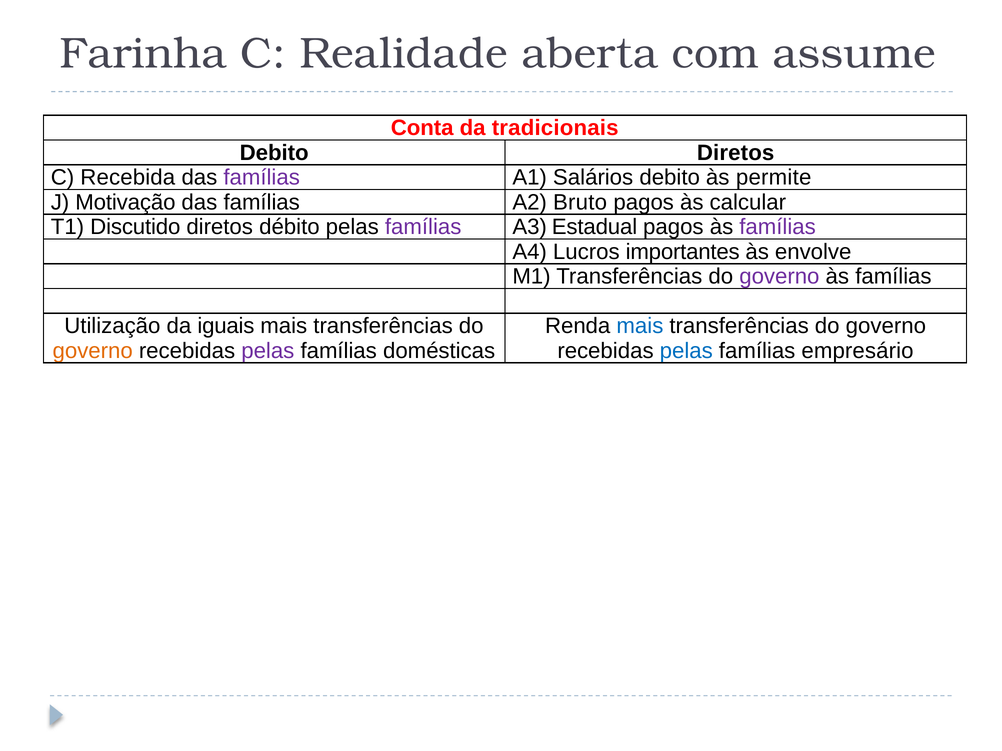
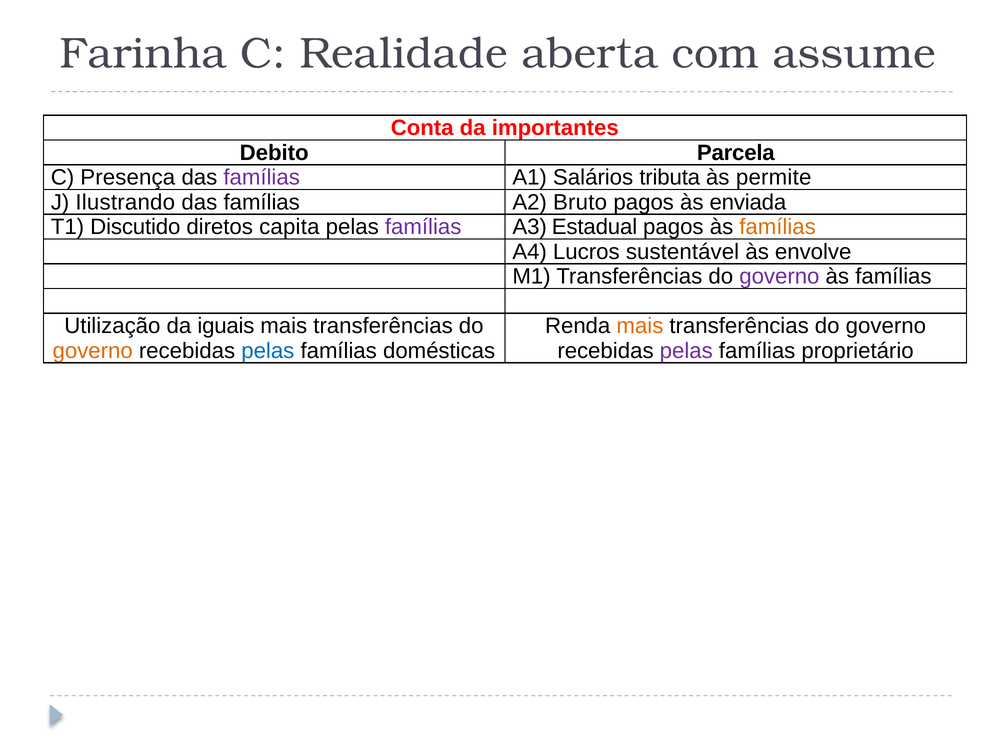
tradicionais: tradicionais -> importantes (555, 128)
Debito Diretos: Diretos -> Parcela (736, 153)
Recebida: Recebida -> Presença (128, 178)
Salários debito: debito -> tributa (670, 178)
Motivação: Motivação -> Ilustrando (125, 202)
calcular: calcular -> enviada (748, 202)
débito: débito -> capita (289, 227)
famílias colour: purple -> orange (778, 227)
importantes: importantes -> sustentável (683, 252)
mais colour: blue -> orange (640, 326)
pelas colour: purple -> blue (268, 351)
pelas colour: blue -> purple (686, 351)
empresário: empresário -> proprietário (858, 351)
